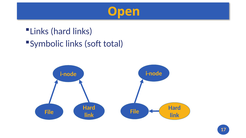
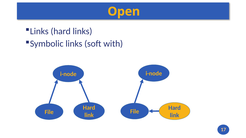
total: total -> with (113, 44)
